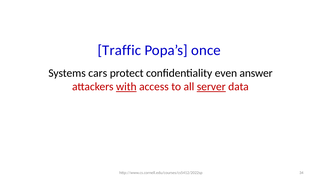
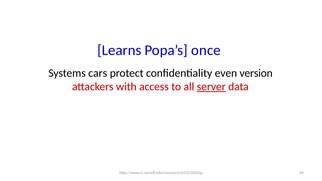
Traffic: Traffic -> Learns (119, 50)
answer: answer -> version (256, 73)
with underline: present -> none (126, 87)
